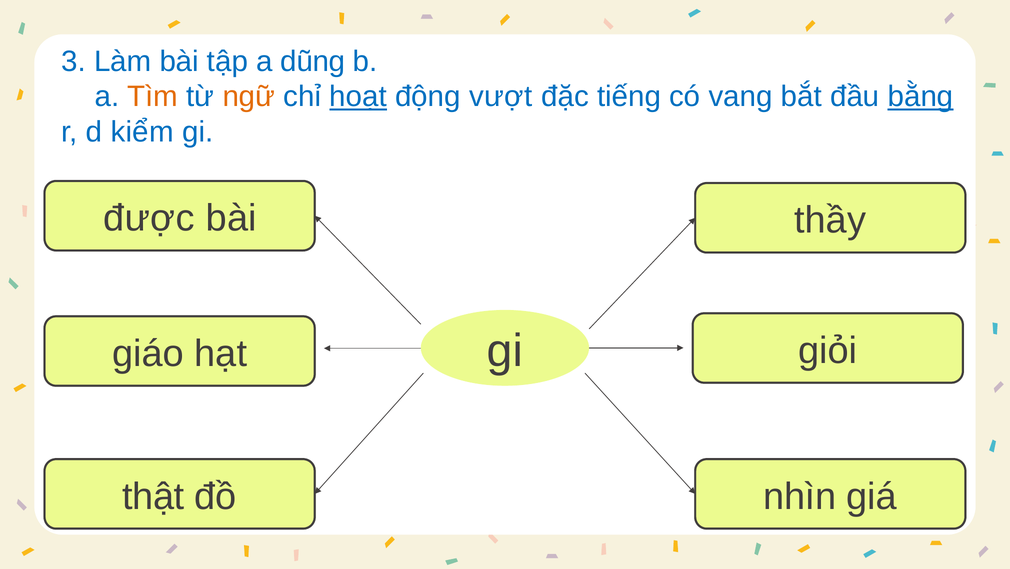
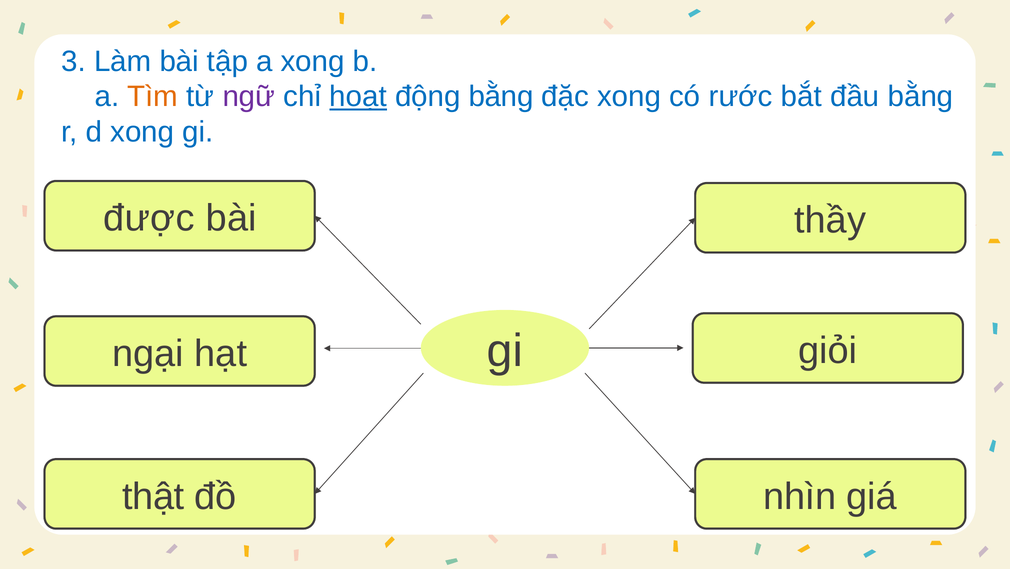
a dũng: dũng -> xong (313, 61)
ngữ colour: orange -> purple (249, 97)
động vượt: vượt -> bằng (501, 97)
đặc tiếng: tiếng -> xong (629, 97)
vang: vang -> rước (741, 97)
bằng underline: present -> none (921, 97)
d kiểm: kiểm -> xong (142, 132)
giáo: giáo -> ngại (148, 354)
